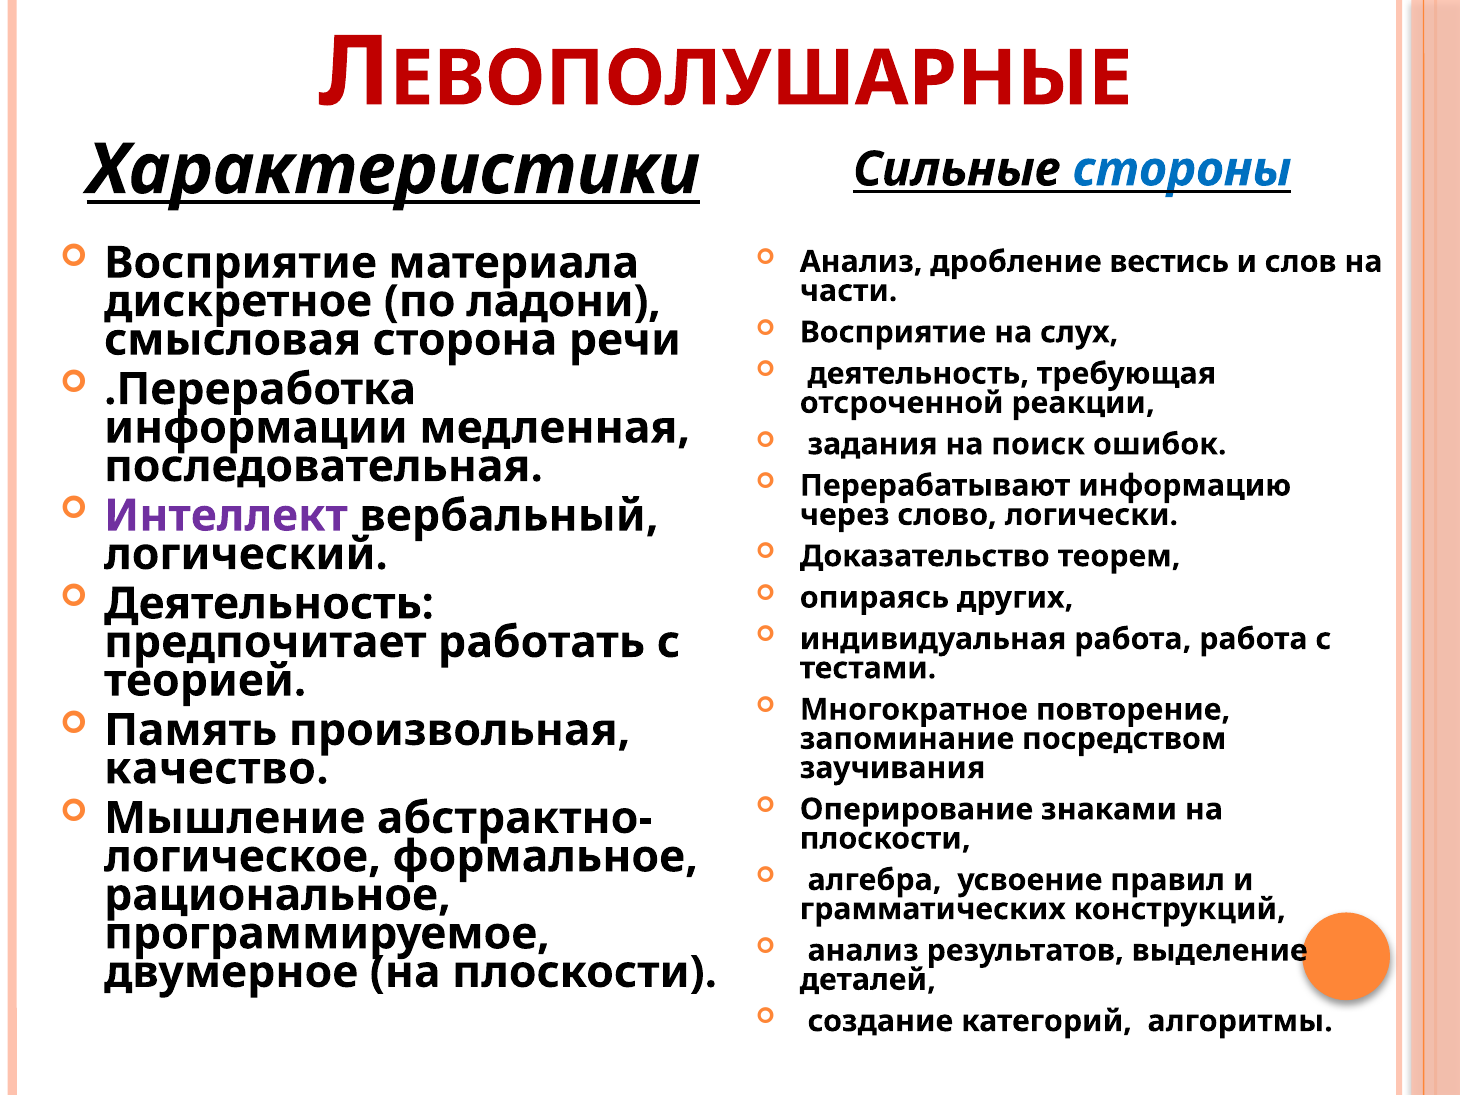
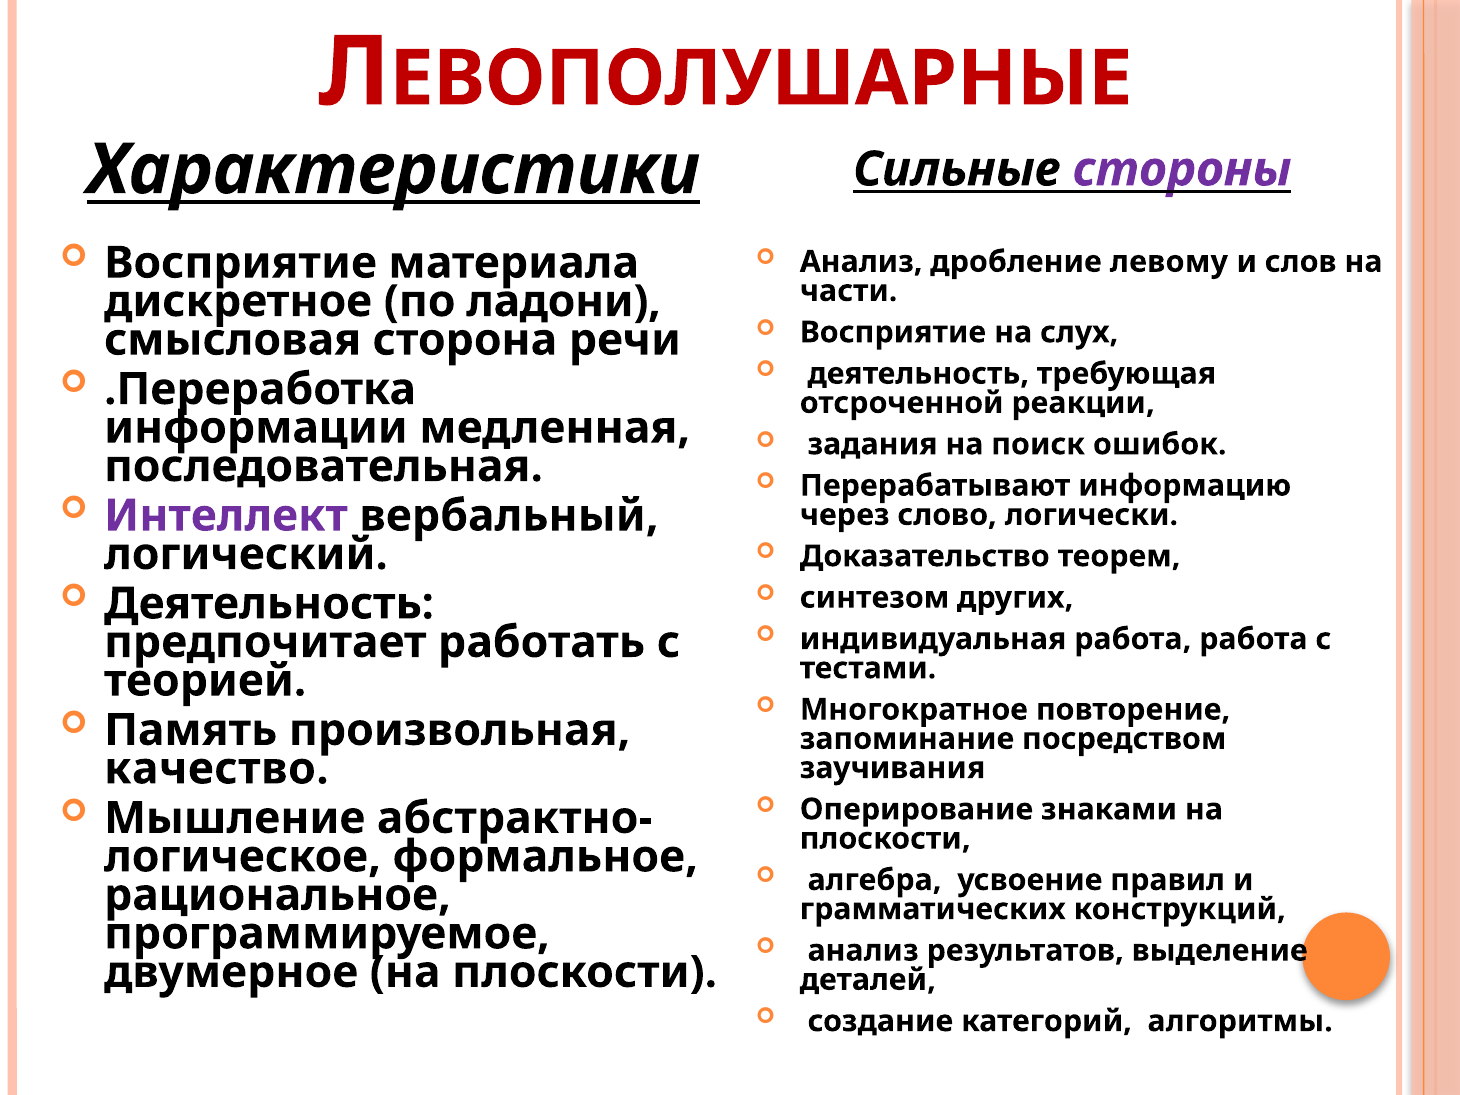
стороны colour: blue -> purple (1182, 169)
вестись: вестись -> левому (1169, 262)
опираясь: опираясь -> синтезом (875, 598)
